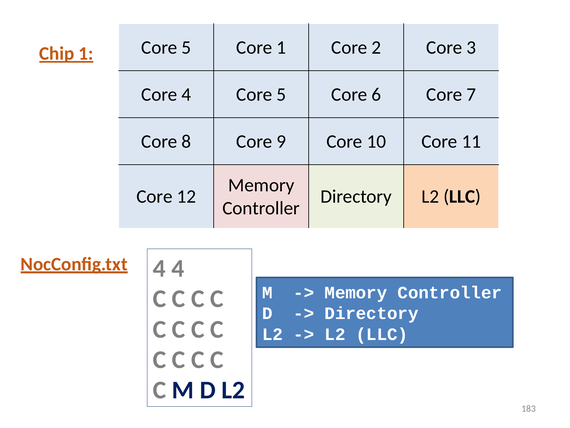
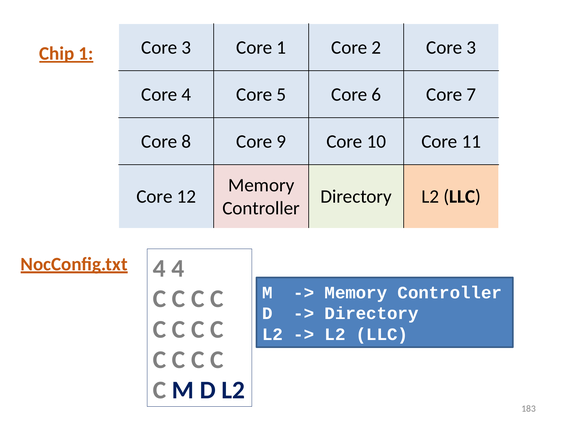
1 Core 5: 5 -> 3 (186, 47)
